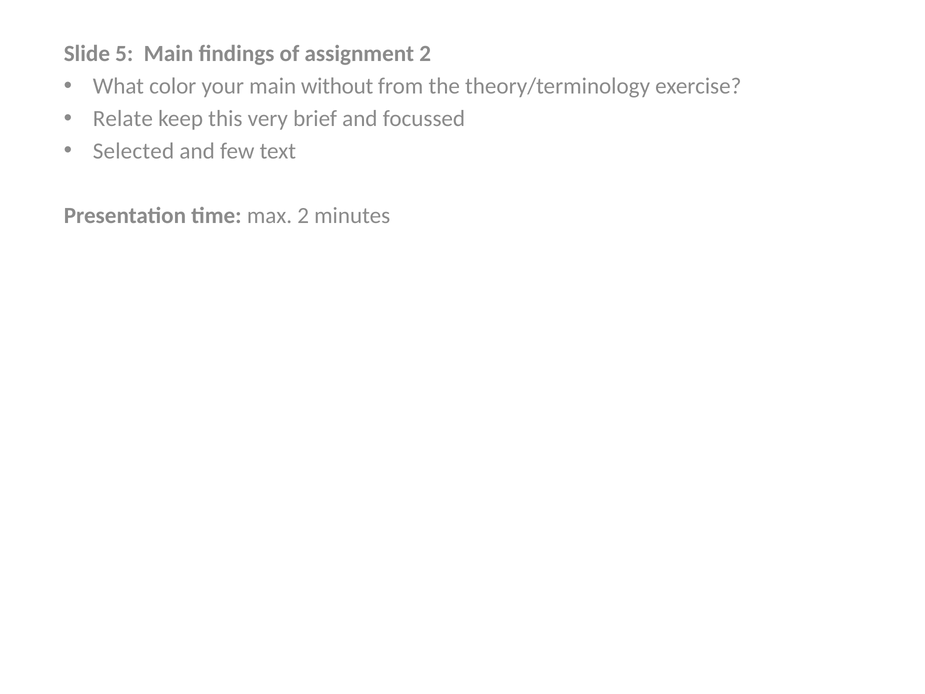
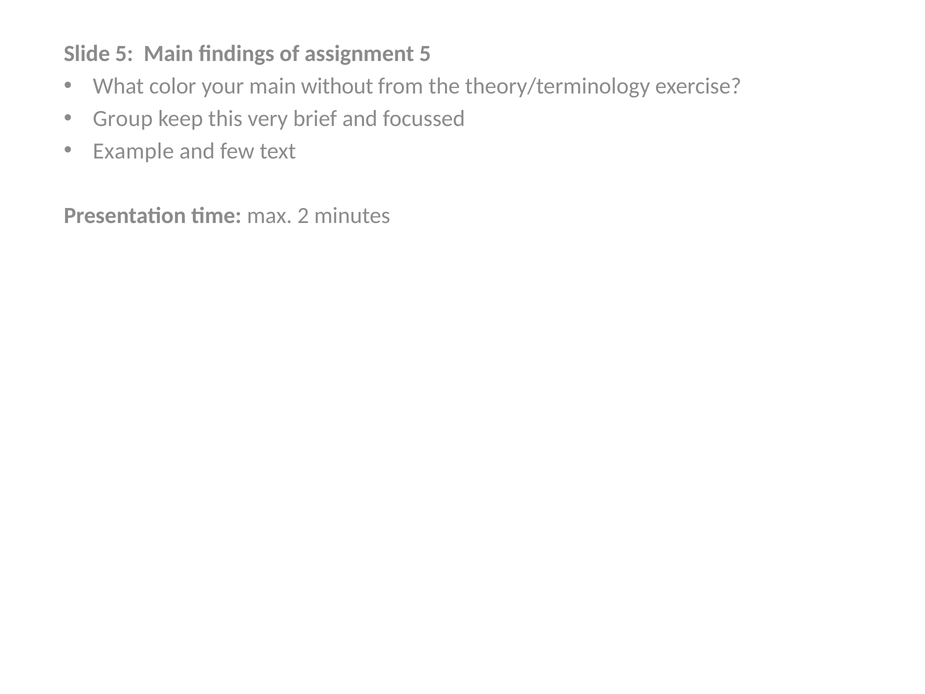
assignment 2: 2 -> 5 (425, 54)
Relate: Relate -> Group (123, 119)
Selected: Selected -> Example (133, 151)
